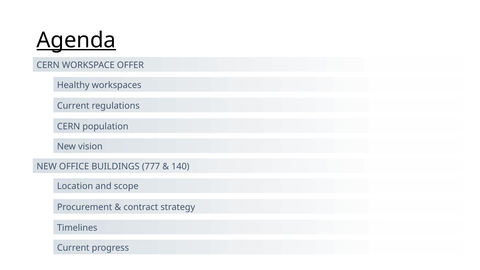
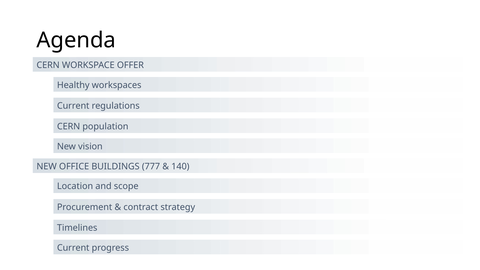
Agenda underline: present -> none (76, 40)
